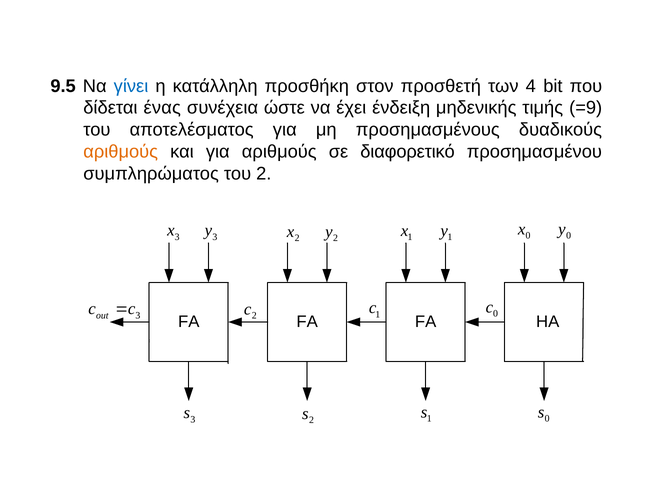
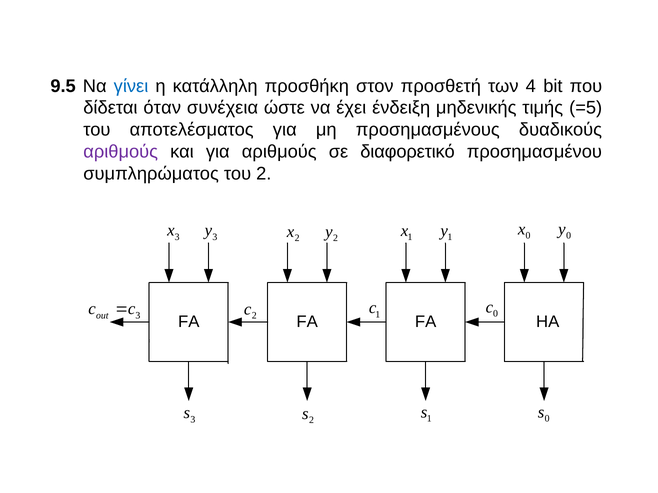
ένας: ένας -> όταν (162, 108)
=9: =9 -> =5 (586, 108)
αριθμούς colour: orange -> purple (121, 152)
